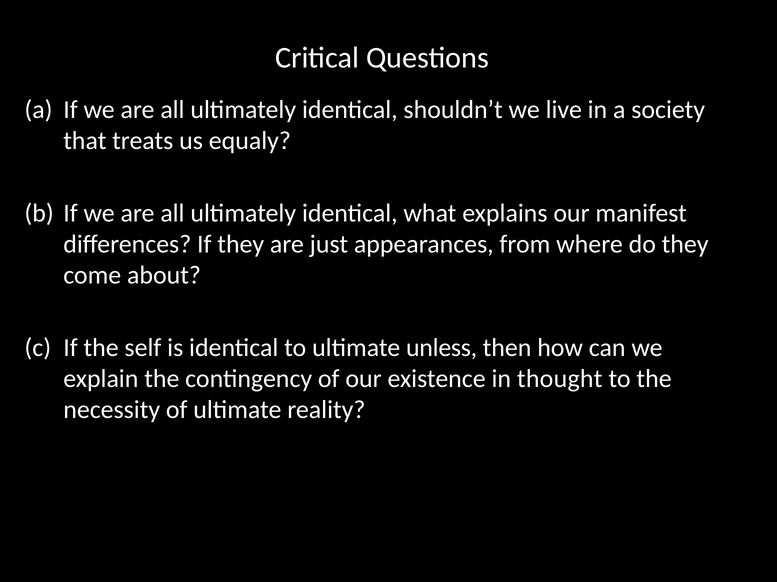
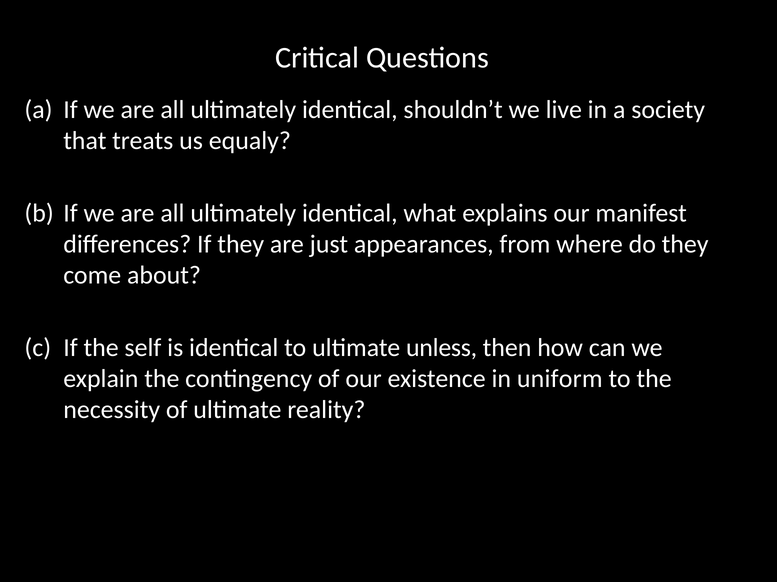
thought: thought -> uniform (560, 379)
